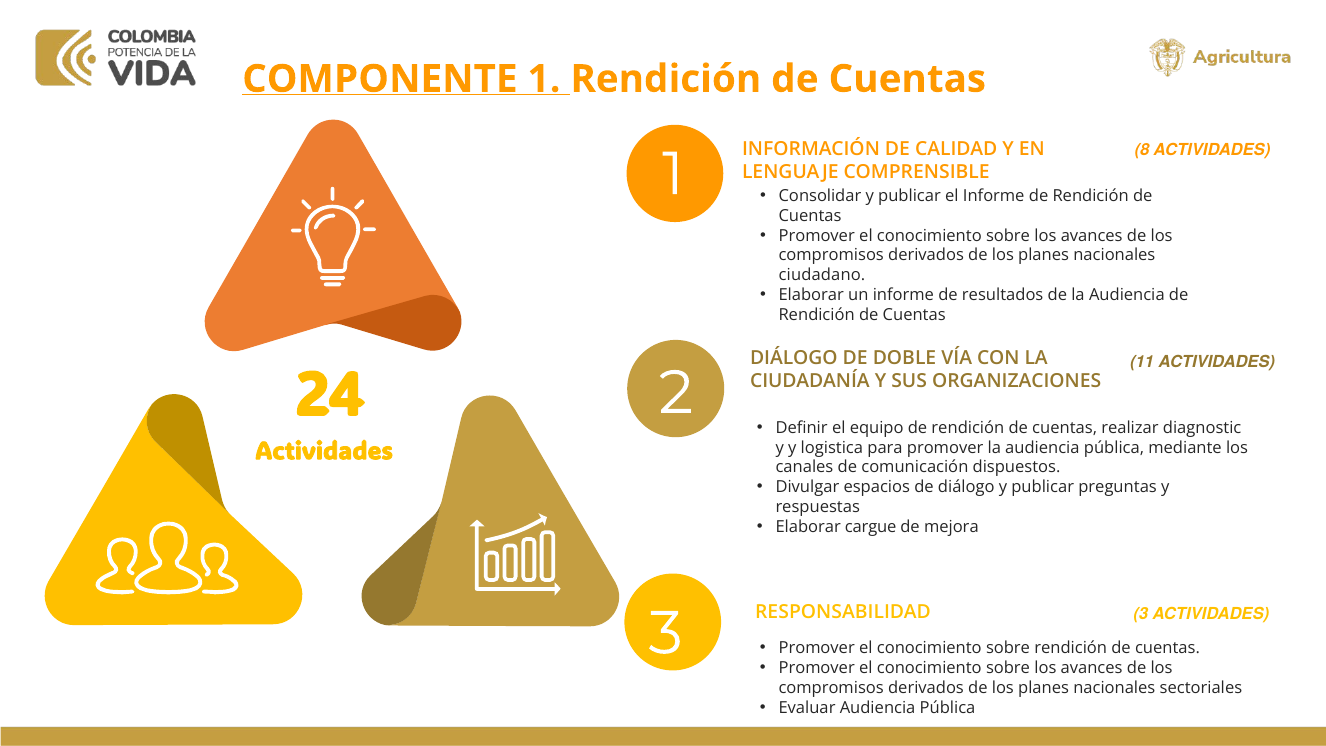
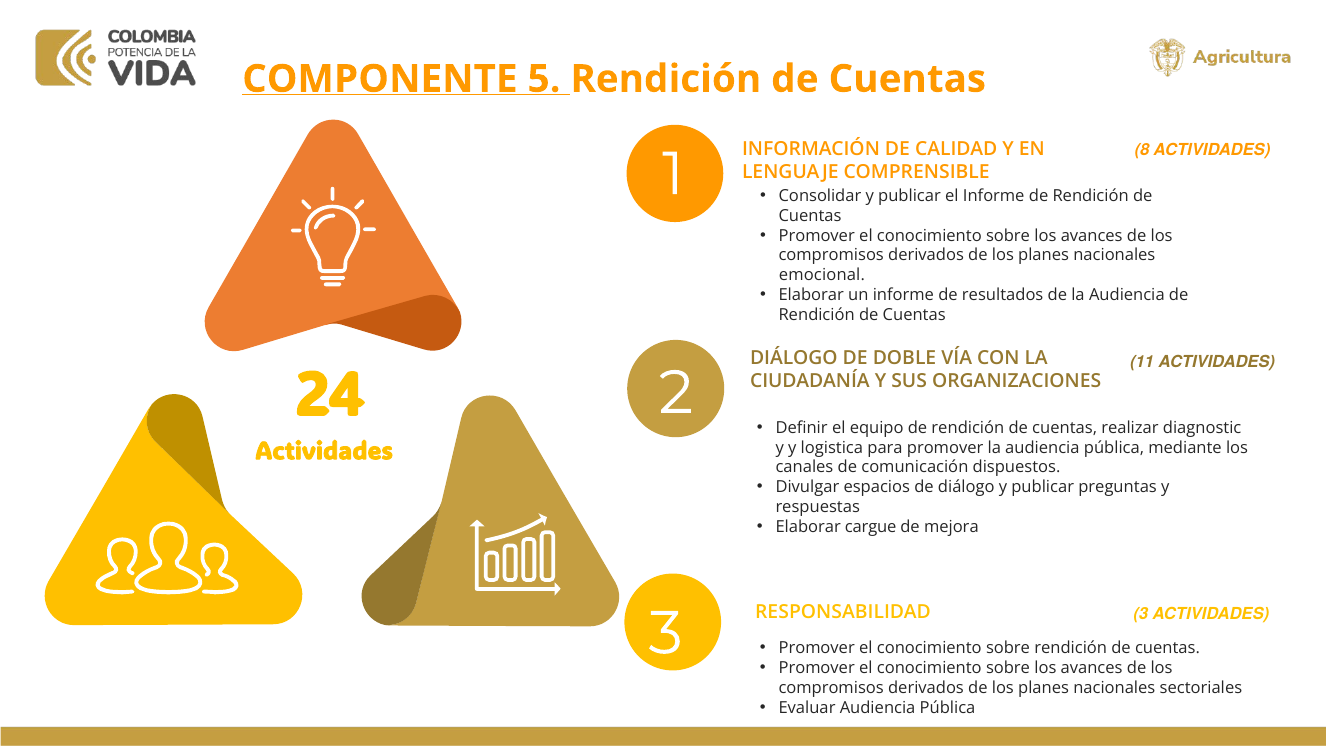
COMPONENTE 1: 1 -> 5 (544, 79)
ciudadano: ciudadano -> emocional (822, 275)
